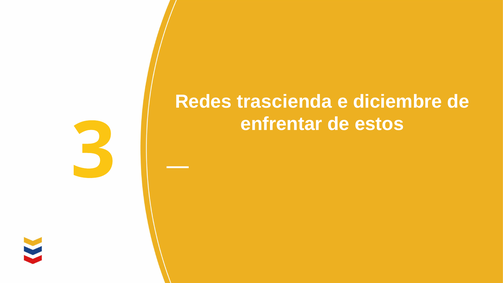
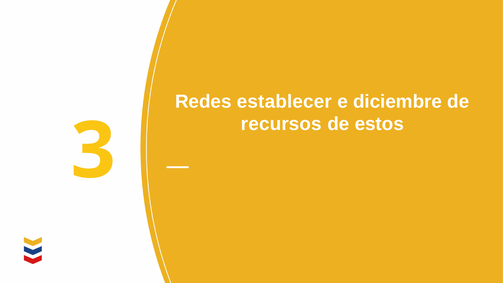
trascienda: trascienda -> establecer (284, 101)
enfrentar: enfrentar -> recursos (281, 124)
